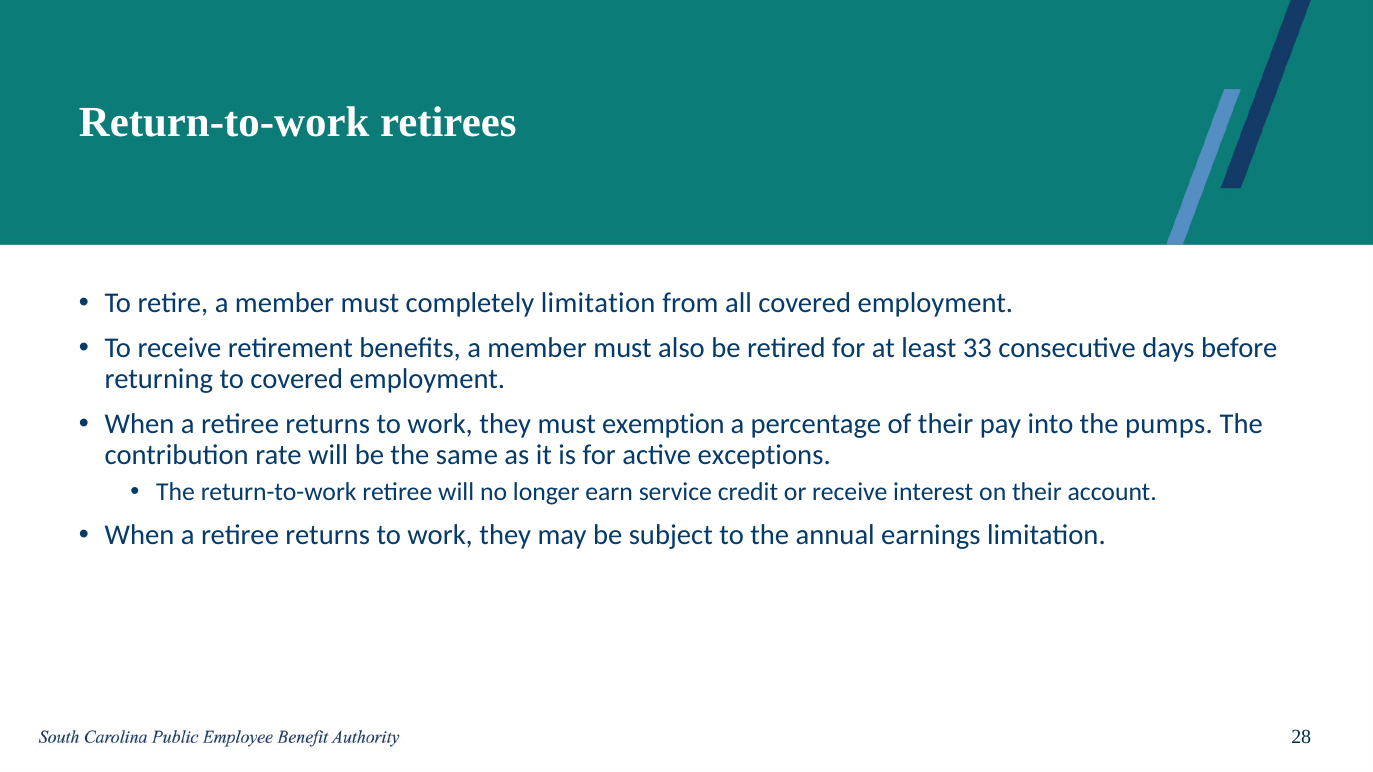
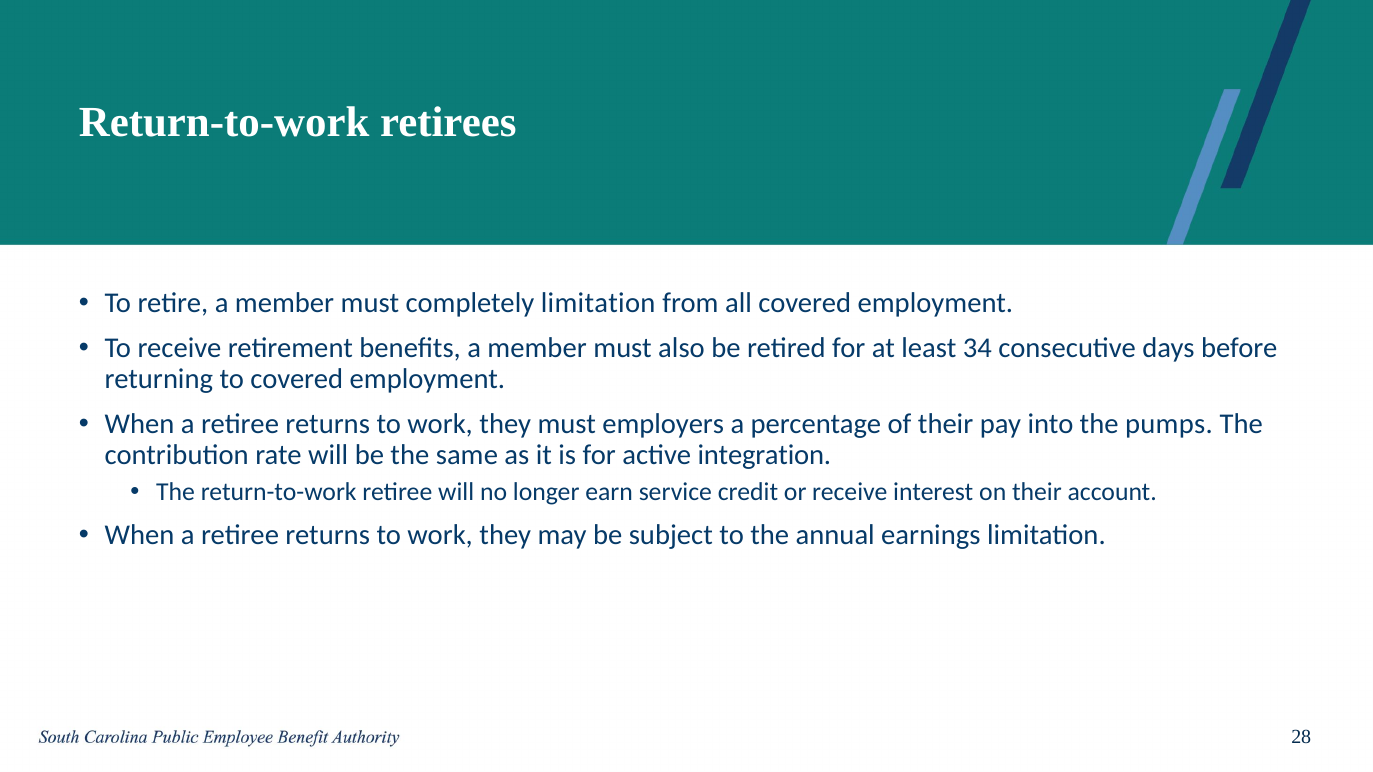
33: 33 -> 34 (977, 348)
exemption: exemption -> employers (663, 425)
exceptions: exceptions -> integration (764, 456)
